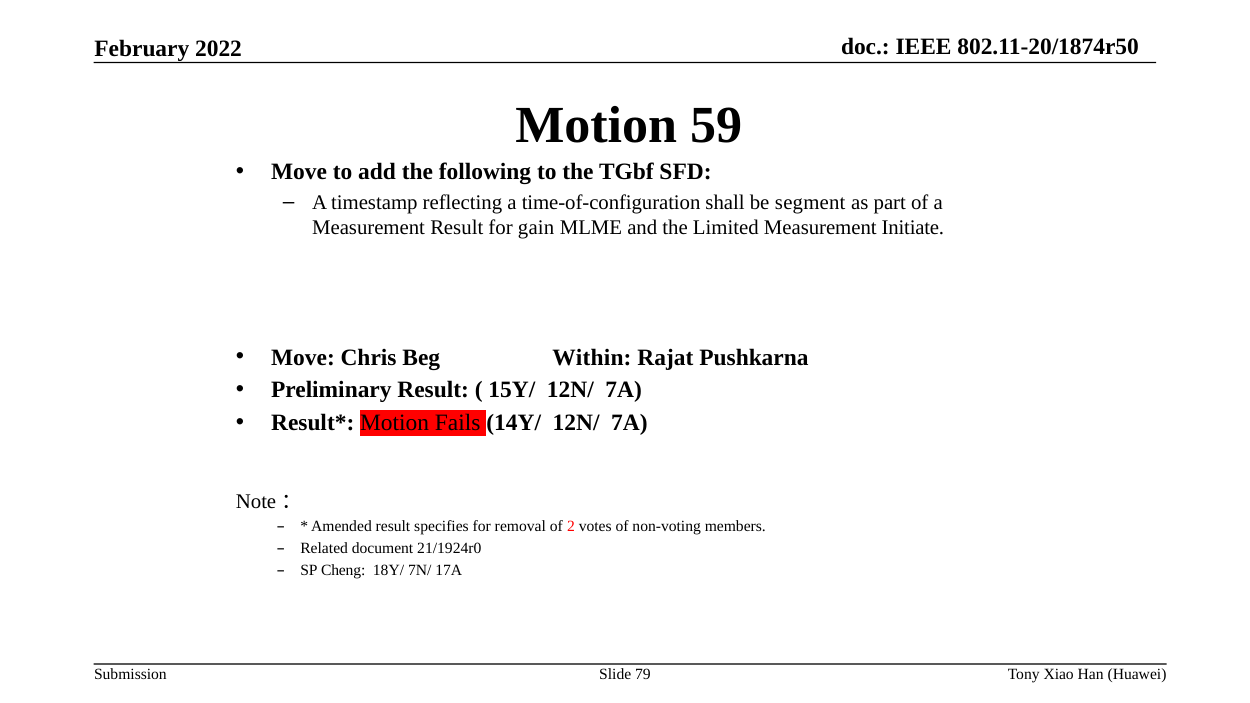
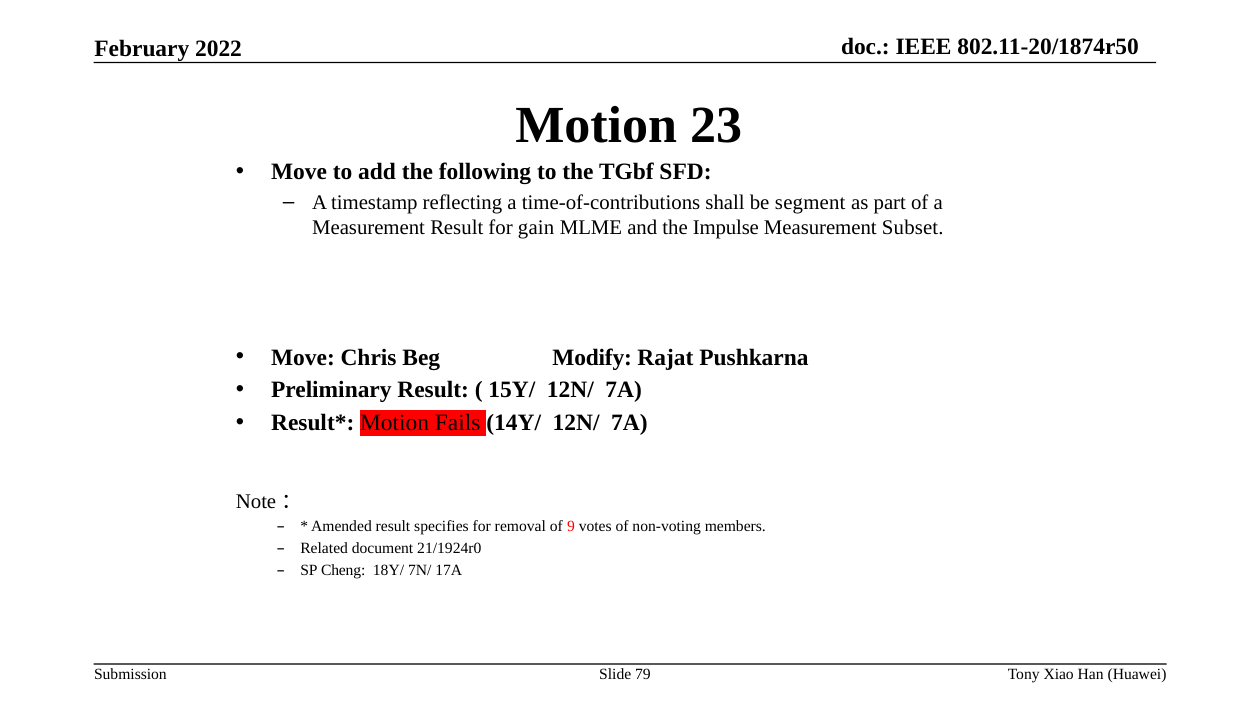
59: 59 -> 23 (716, 126)
time-of-configuration: time-of-configuration -> time-of-contributions (611, 203)
Limited: Limited -> Impulse (726, 228)
Initiate: Initiate -> Subset (913, 228)
Within: Within -> Modify (592, 357)
2: 2 -> 9 (571, 526)
